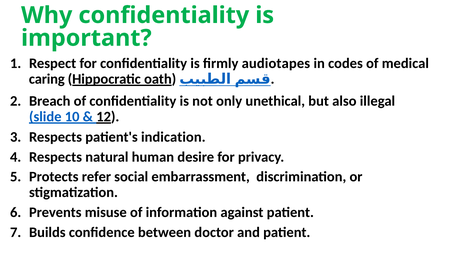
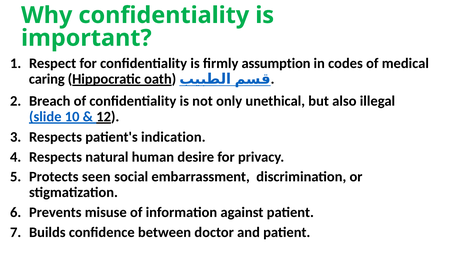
audiotapes: audiotapes -> assumption (276, 63)
refer: refer -> seen (96, 177)
